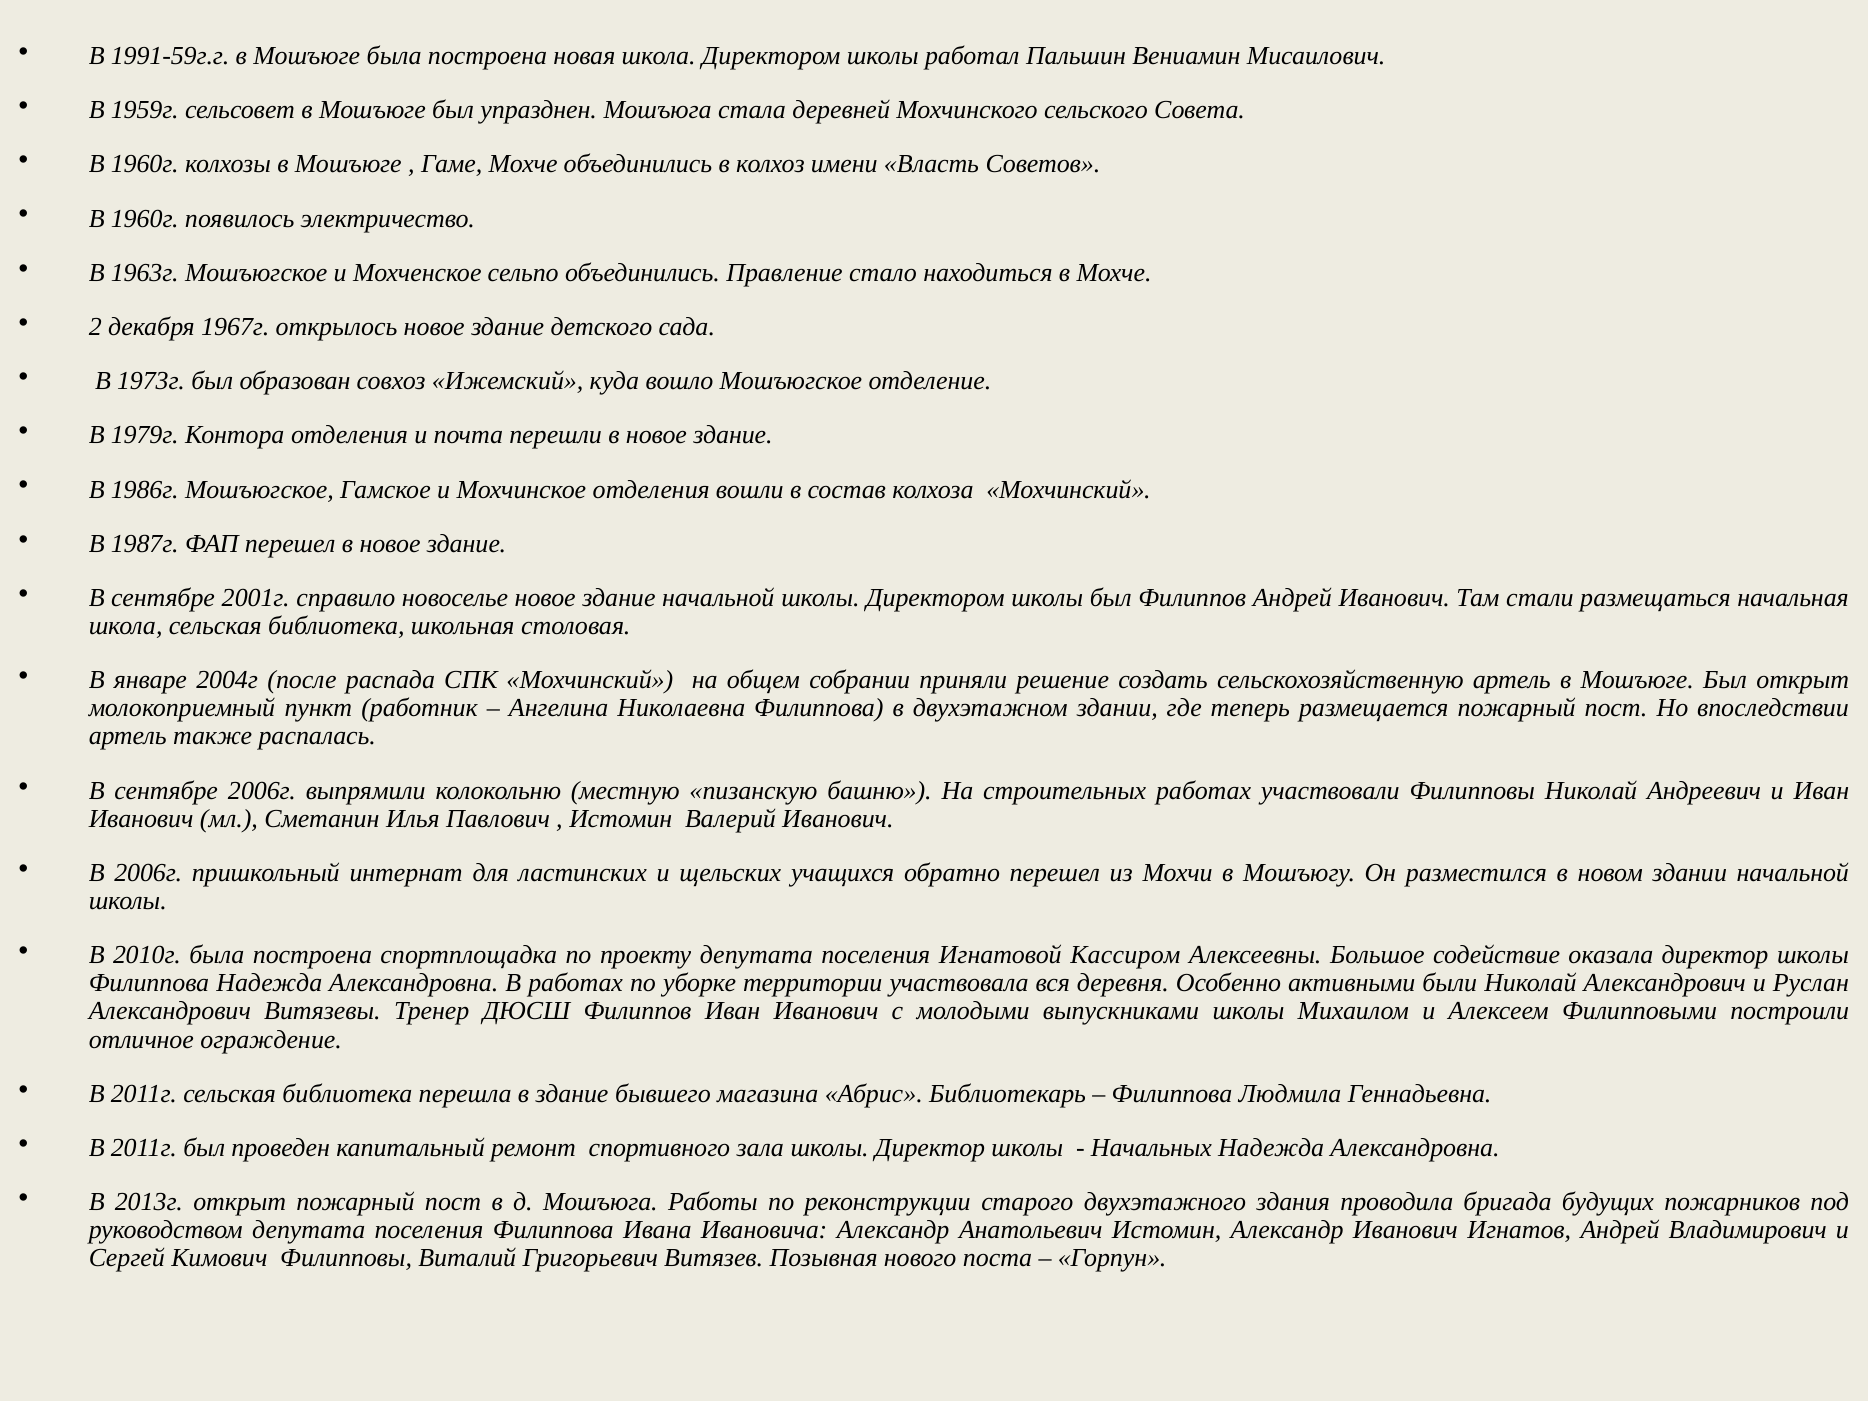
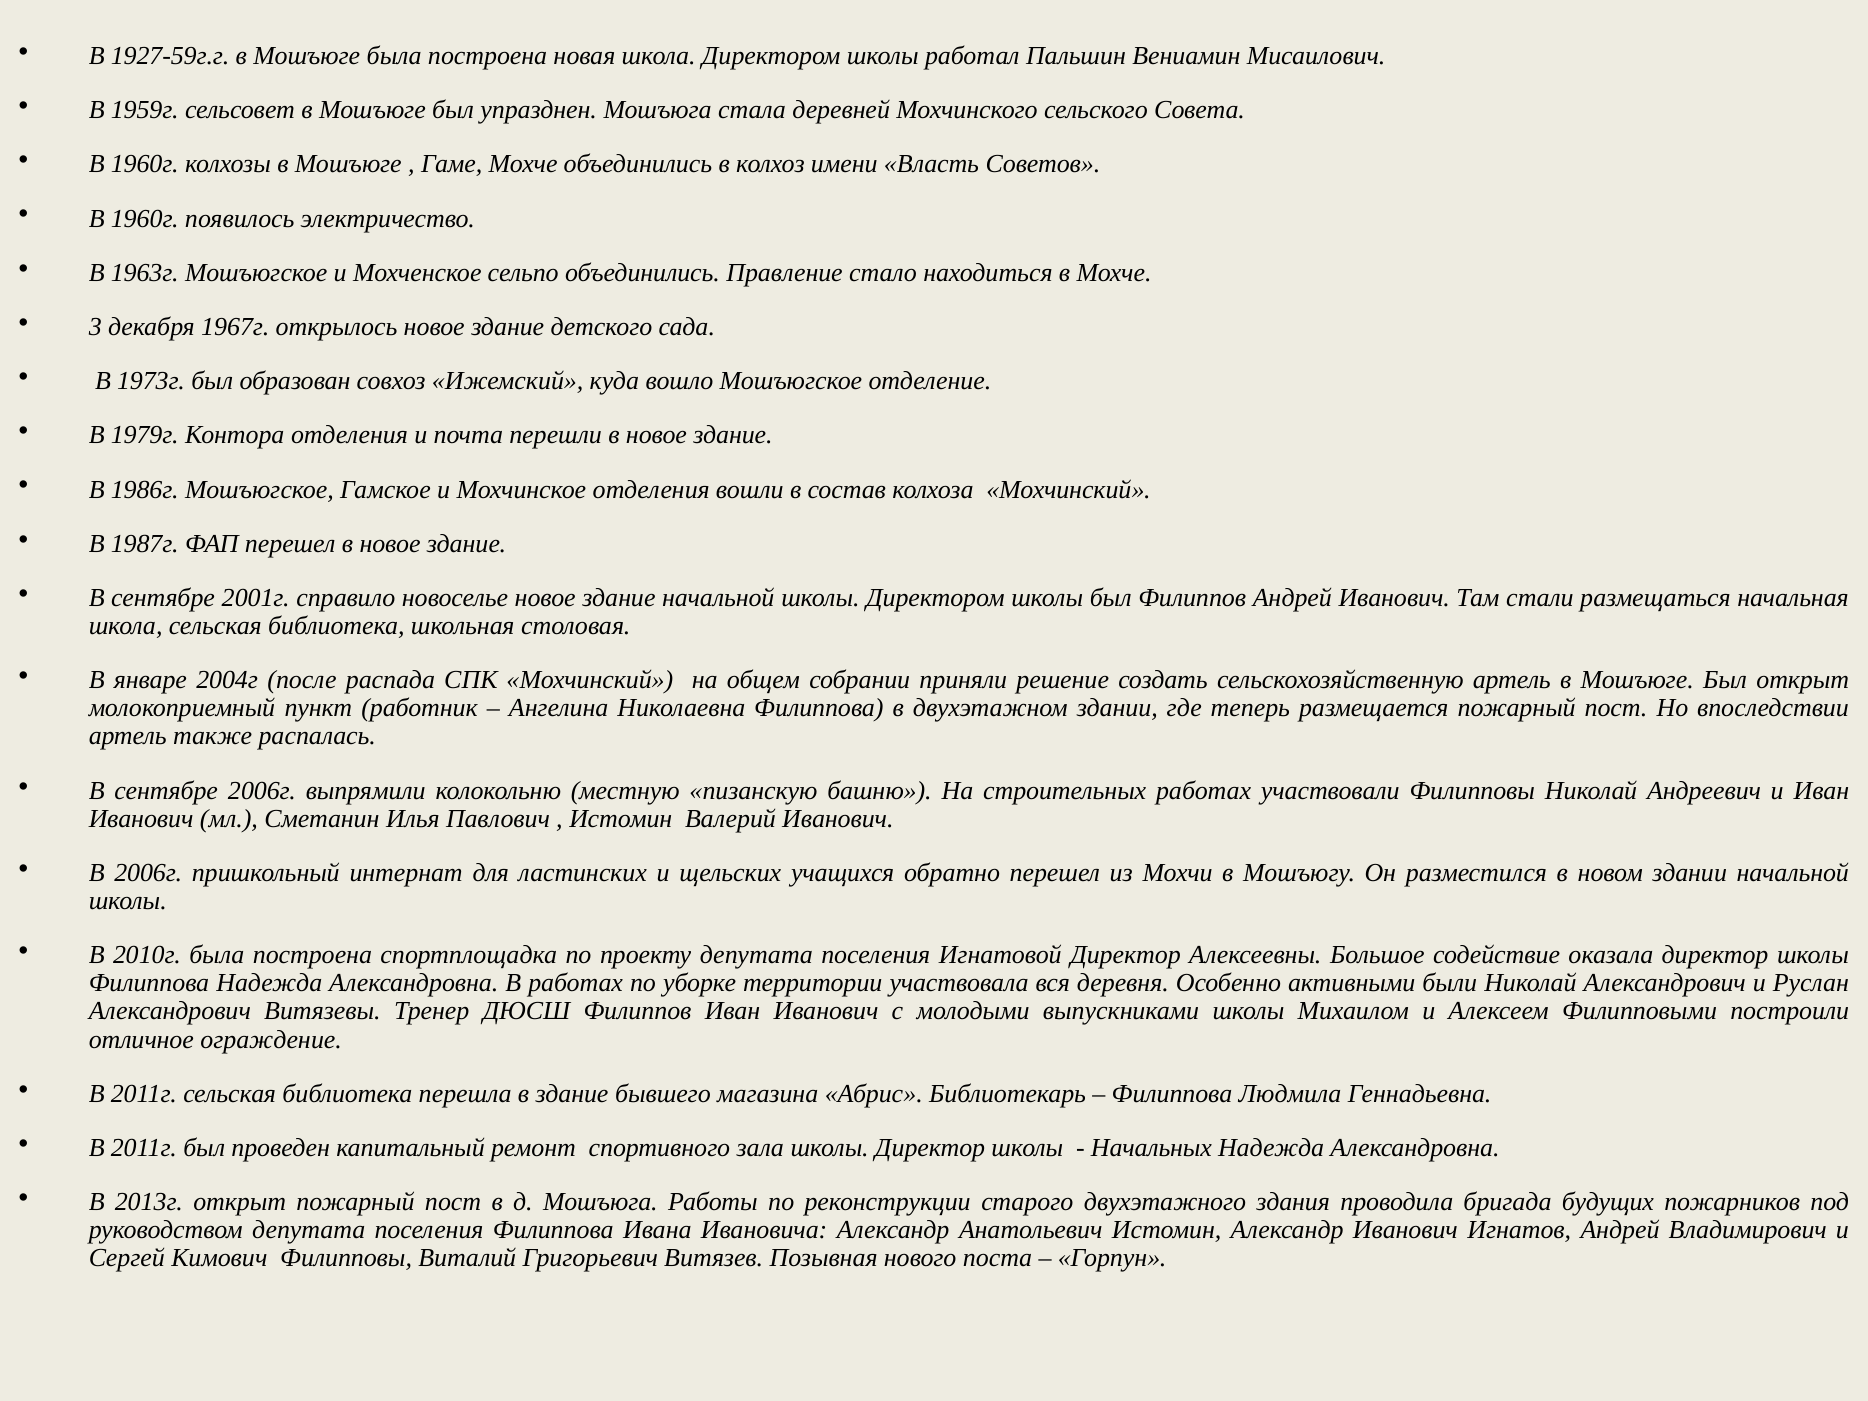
1991-59г.г: 1991-59г.г -> 1927-59г.г (170, 56)
2: 2 -> 3 (95, 327)
Игнатовой Кассиром: Кассиром -> Директор (1126, 955)
